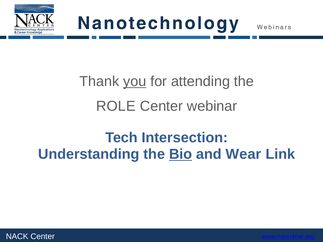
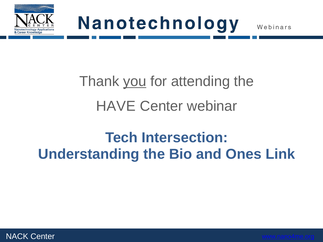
ROLE: ROLE -> HAVE (116, 106)
Bio underline: present -> none (181, 154)
Wear: Wear -> Ones (244, 154)
